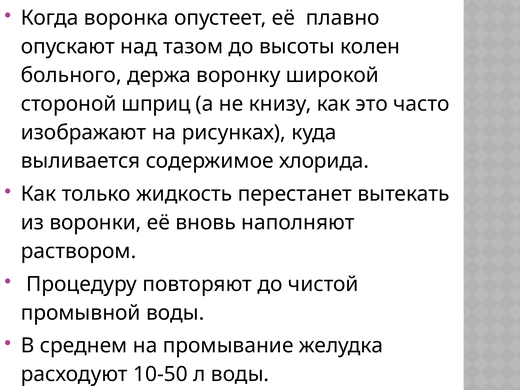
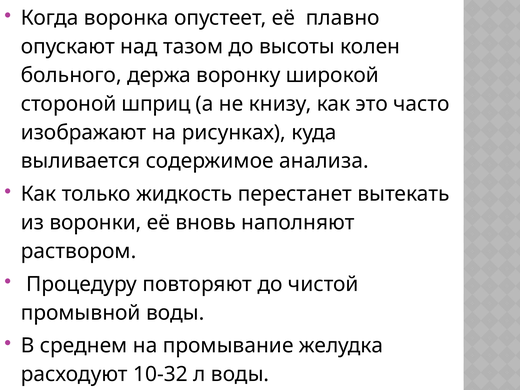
хлорида: хлорида -> анализа (324, 161)
10-50: 10-50 -> 10-32 (160, 374)
